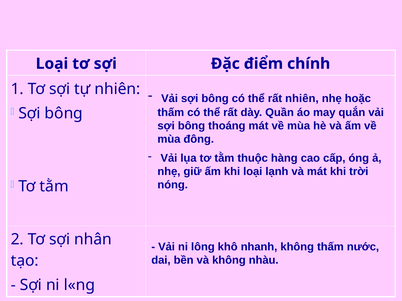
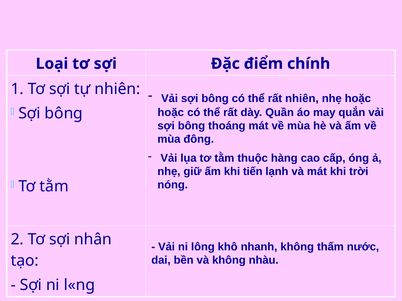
thấm: thấm -> hoặc (171, 113)
khi loại: loại -> tiến (253, 172)
